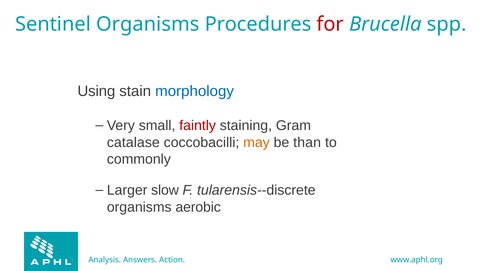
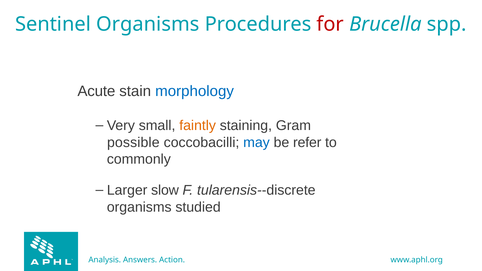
Using: Using -> Acute (96, 91)
faintly colour: red -> orange (198, 126)
catalase: catalase -> possible (133, 143)
may colour: orange -> blue (257, 143)
than: than -> refer (307, 143)
aerobic: aerobic -> studied (198, 207)
